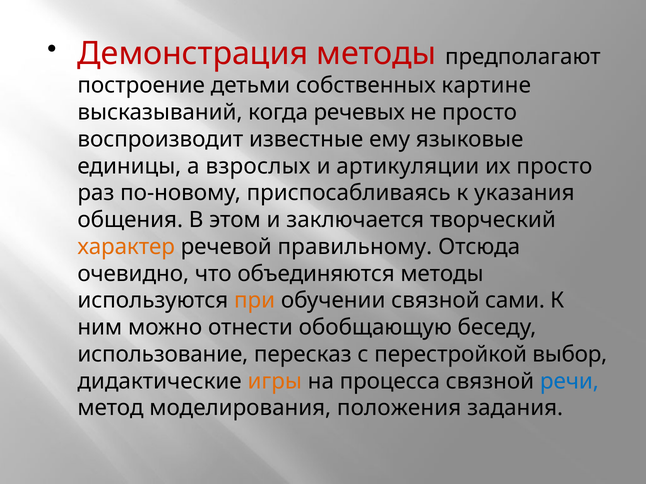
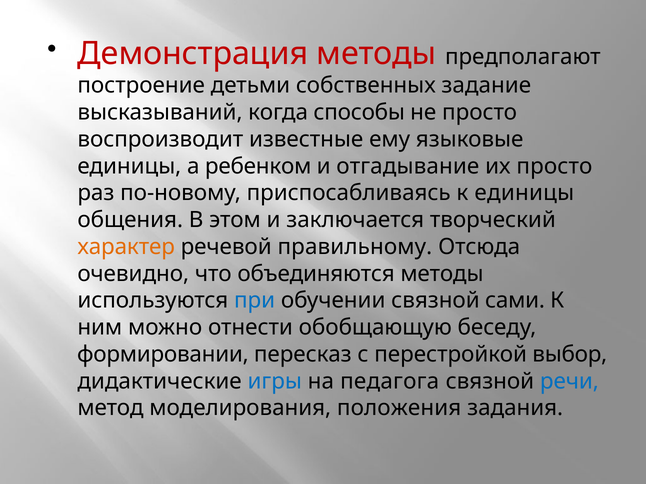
картине: картине -> задание (486, 86)
речевых: речевых -> способы (359, 112)
взрослых: взрослых -> ребенком (258, 166)
артикуляции: артикуляции -> отгадывание (408, 166)
к указания: указания -> единицы (524, 193)
при colour: orange -> blue (255, 301)
использование: использование -> формировании (163, 355)
игры colour: orange -> blue (275, 382)
процесса: процесса -> педагога (390, 382)
